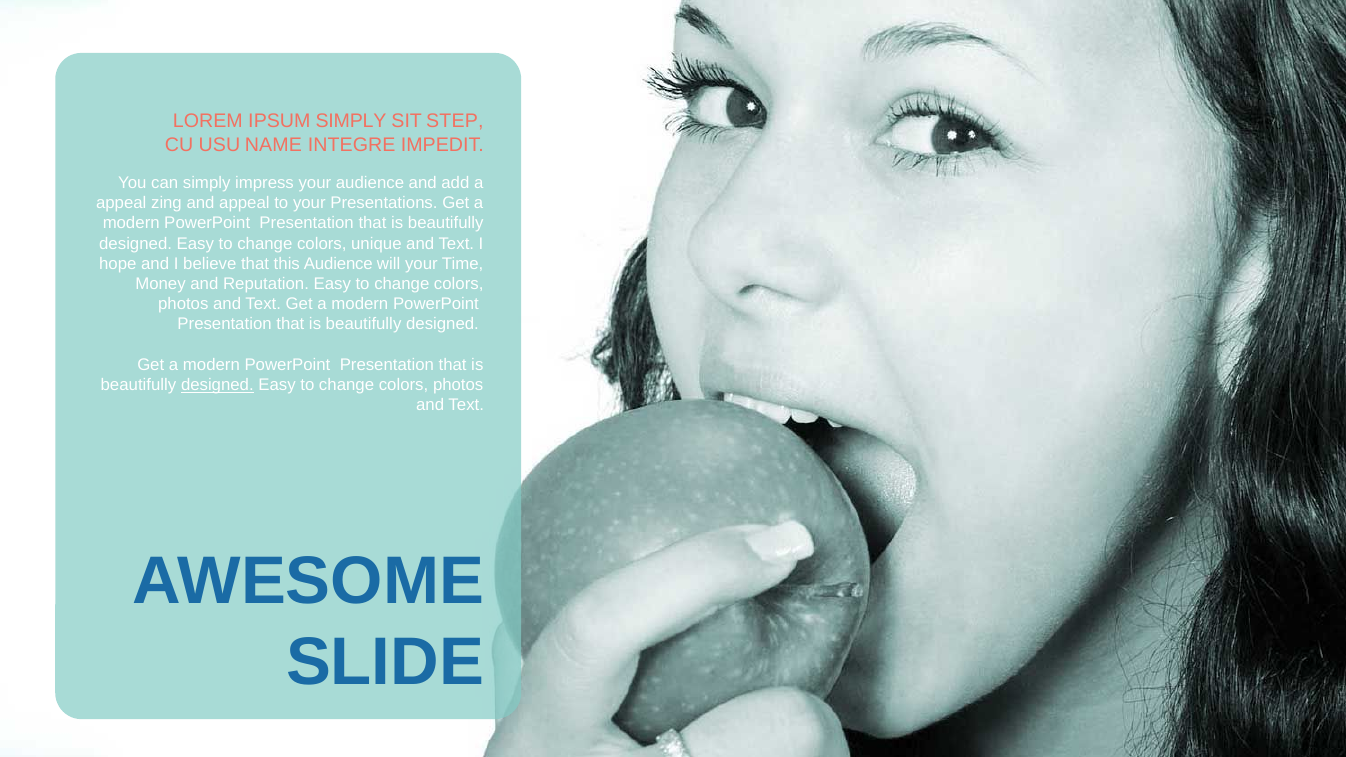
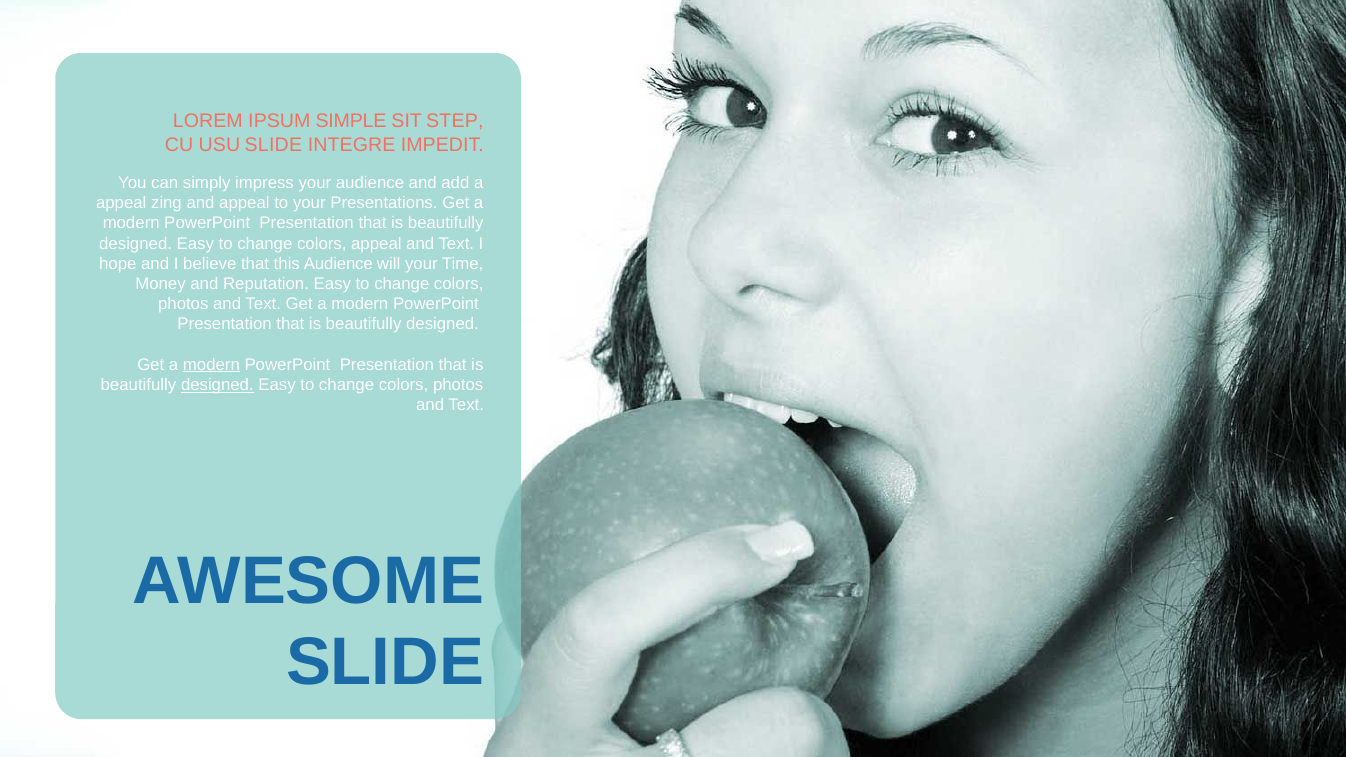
IPSUM SIMPLY: SIMPLY -> SIMPLE (351, 121)
USU NAME: NAME -> SLIDE (273, 145)
colors unique: unique -> appeal (376, 244)
modern underline: none -> present (211, 365)
